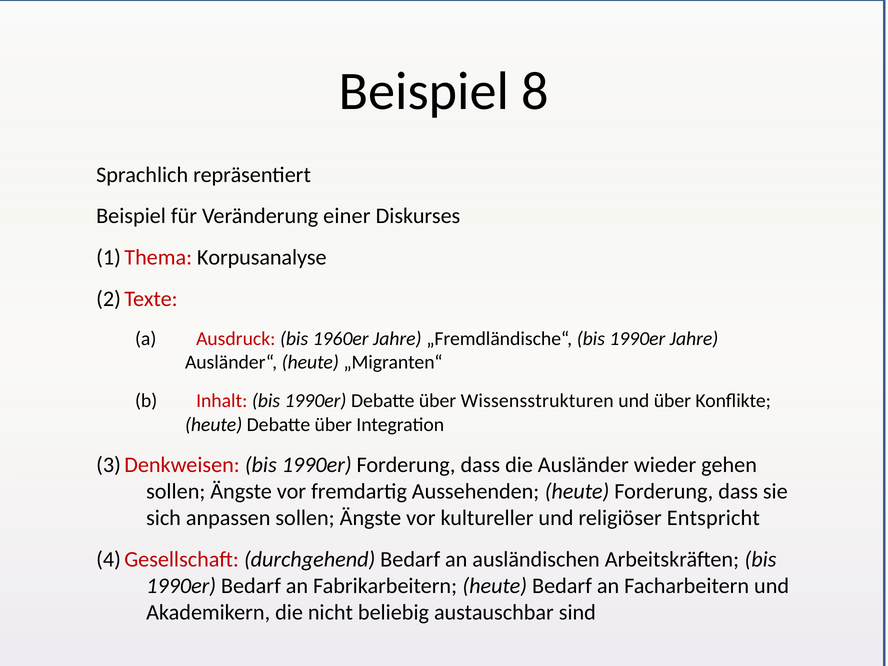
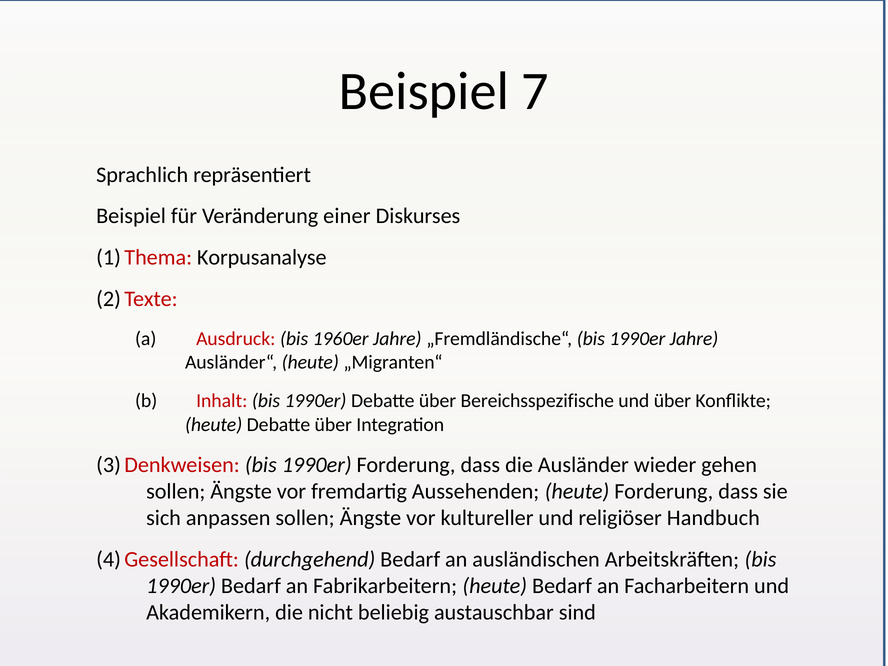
8: 8 -> 7 (535, 92)
Wissensstrukturen: Wissensstrukturen -> Bereichsspezifische (537, 401)
Entspricht: Entspricht -> Handbuch (713, 518)
